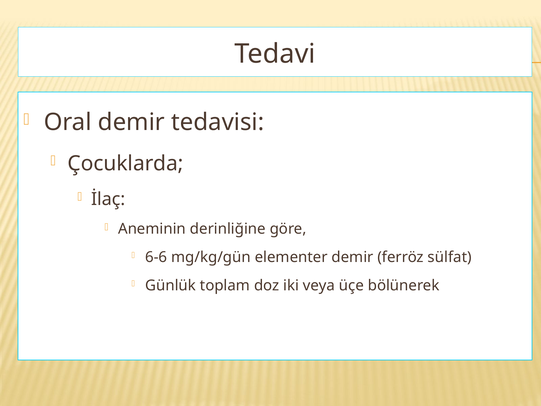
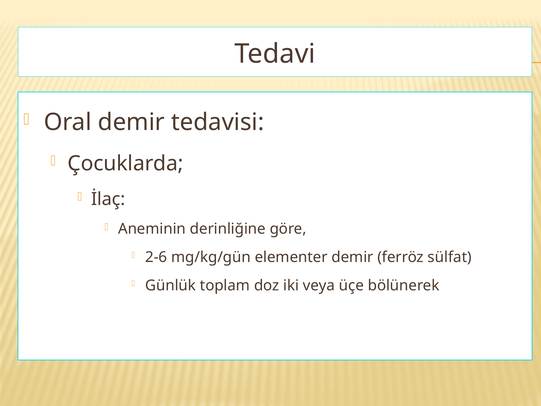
6-6: 6-6 -> 2-6 (156, 257)
